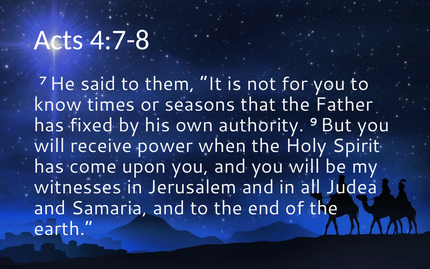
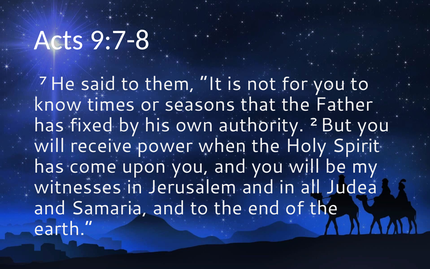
4:7-8: 4:7-8 -> 9:7-8 (120, 40)
9: 9 -> 2 (314, 122)
